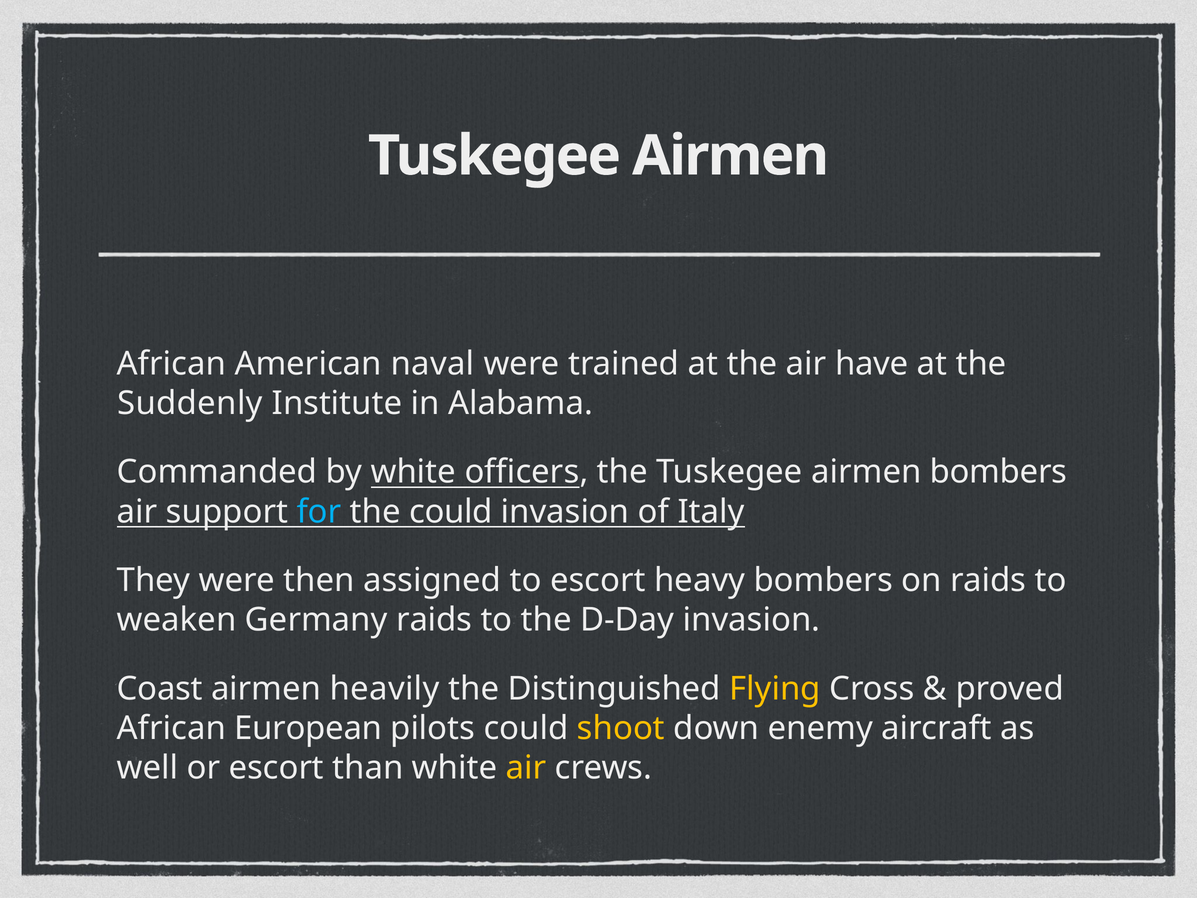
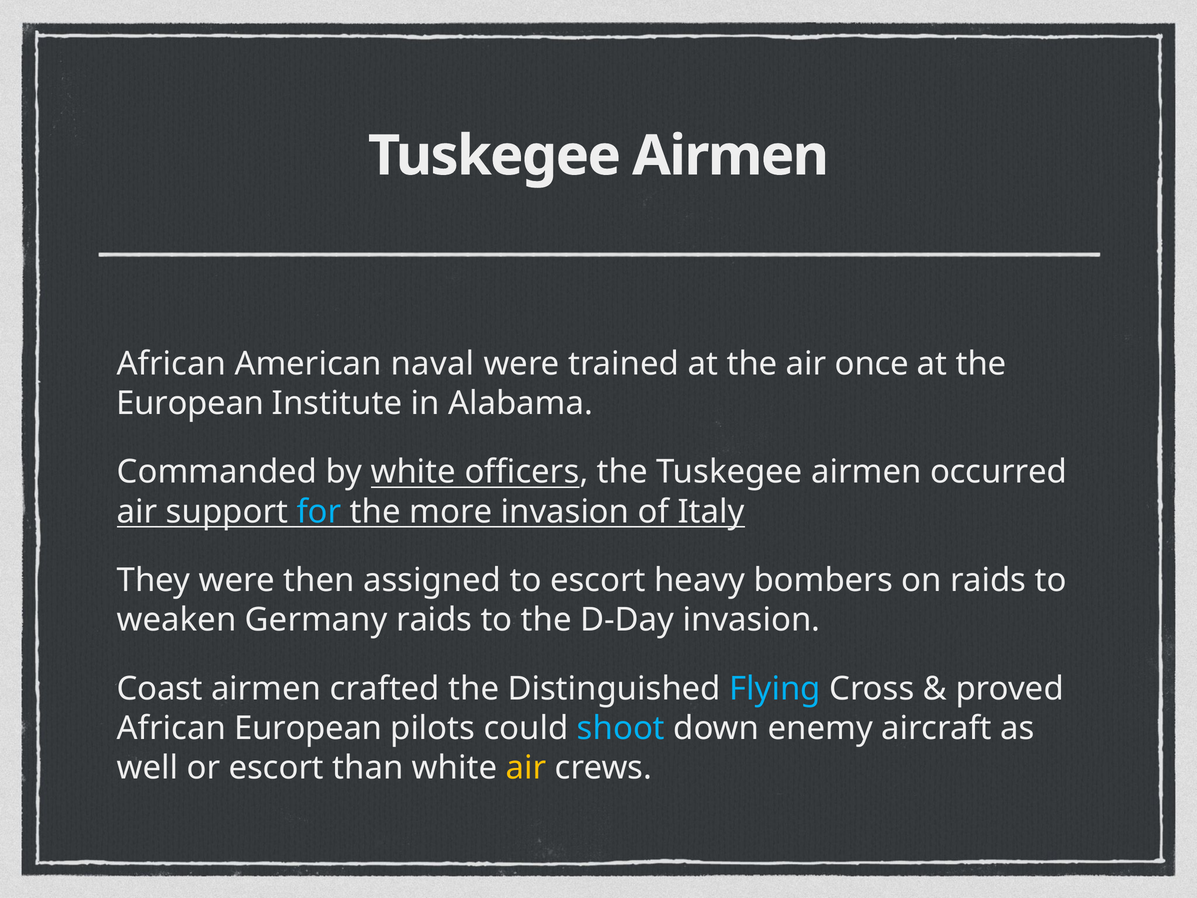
have: have -> once (872, 364)
Suddenly: Suddenly -> European (190, 403)
airmen bombers: bombers -> occurred (999, 472)
the could: could -> more (451, 512)
heavily: heavily -> crafted (385, 689)
Flying colour: yellow -> light blue (775, 689)
shoot colour: yellow -> light blue (621, 728)
